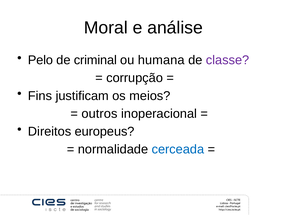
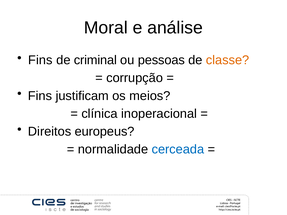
Pelo: Pelo -> Fins (40, 60)
humana: humana -> pessoas (161, 60)
classe colour: purple -> orange (228, 60)
outros: outros -> clínica (99, 114)
